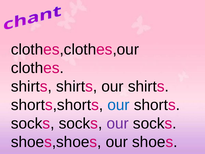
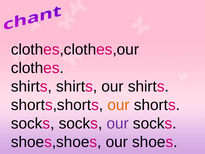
our colour: blue -> orange (118, 105)
